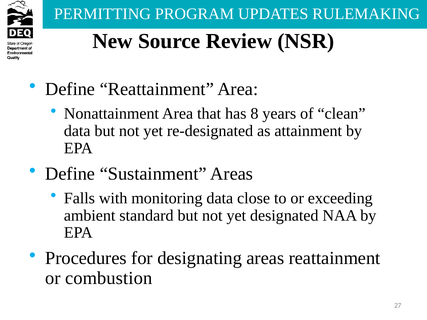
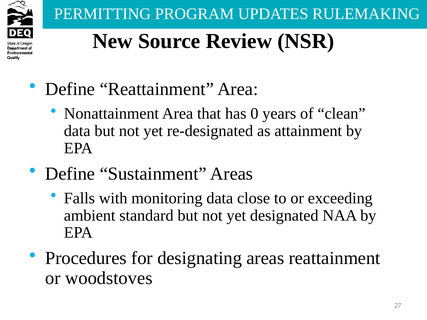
8: 8 -> 0 (254, 114)
combustion: combustion -> woodstoves (109, 278)
